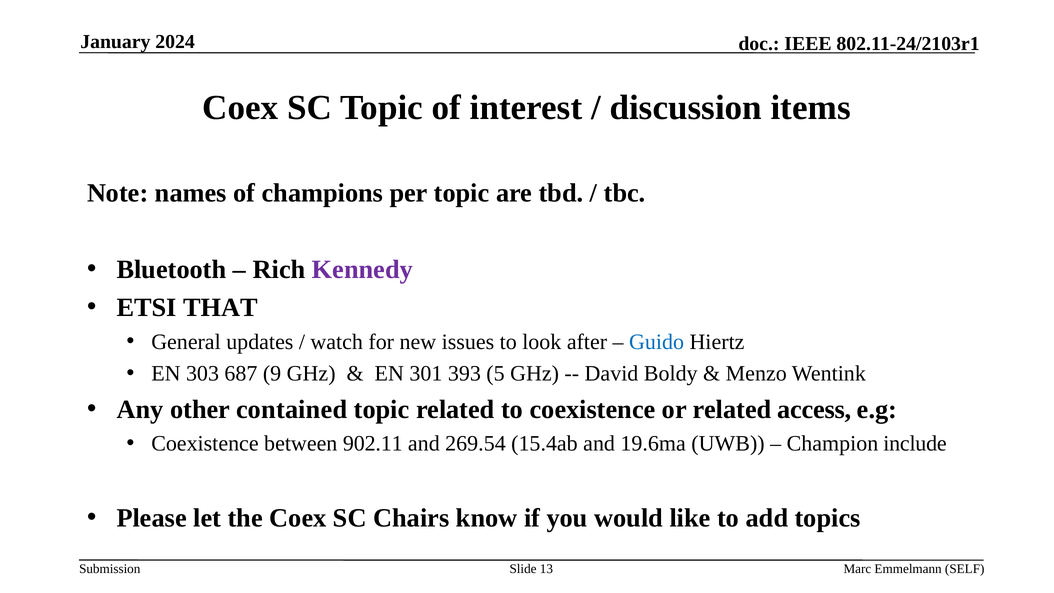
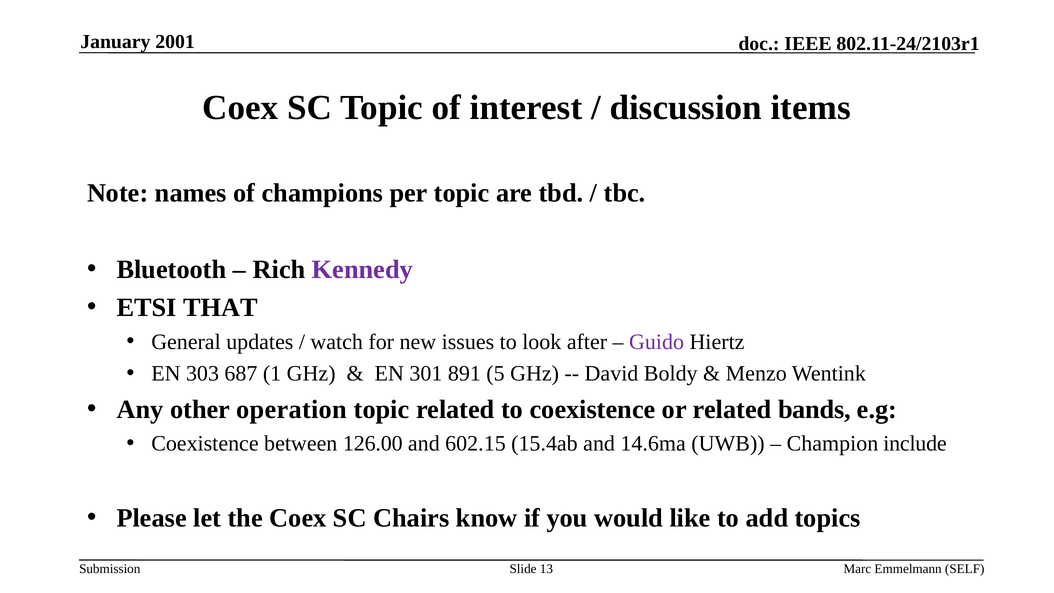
2024: 2024 -> 2001 (175, 42)
Guido colour: blue -> purple (657, 342)
9: 9 -> 1 (272, 374)
393: 393 -> 891 (464, 374)
contained: contained -> operation (292, 409)
access: access -> bands (814, 409)
902.11: 902.11 -> 126.00 (373, 444)
269.54: 269.54 -> 602.15 (475, 444)
19.6ma: 19.6ma -> 14.6ma (653, 444)
